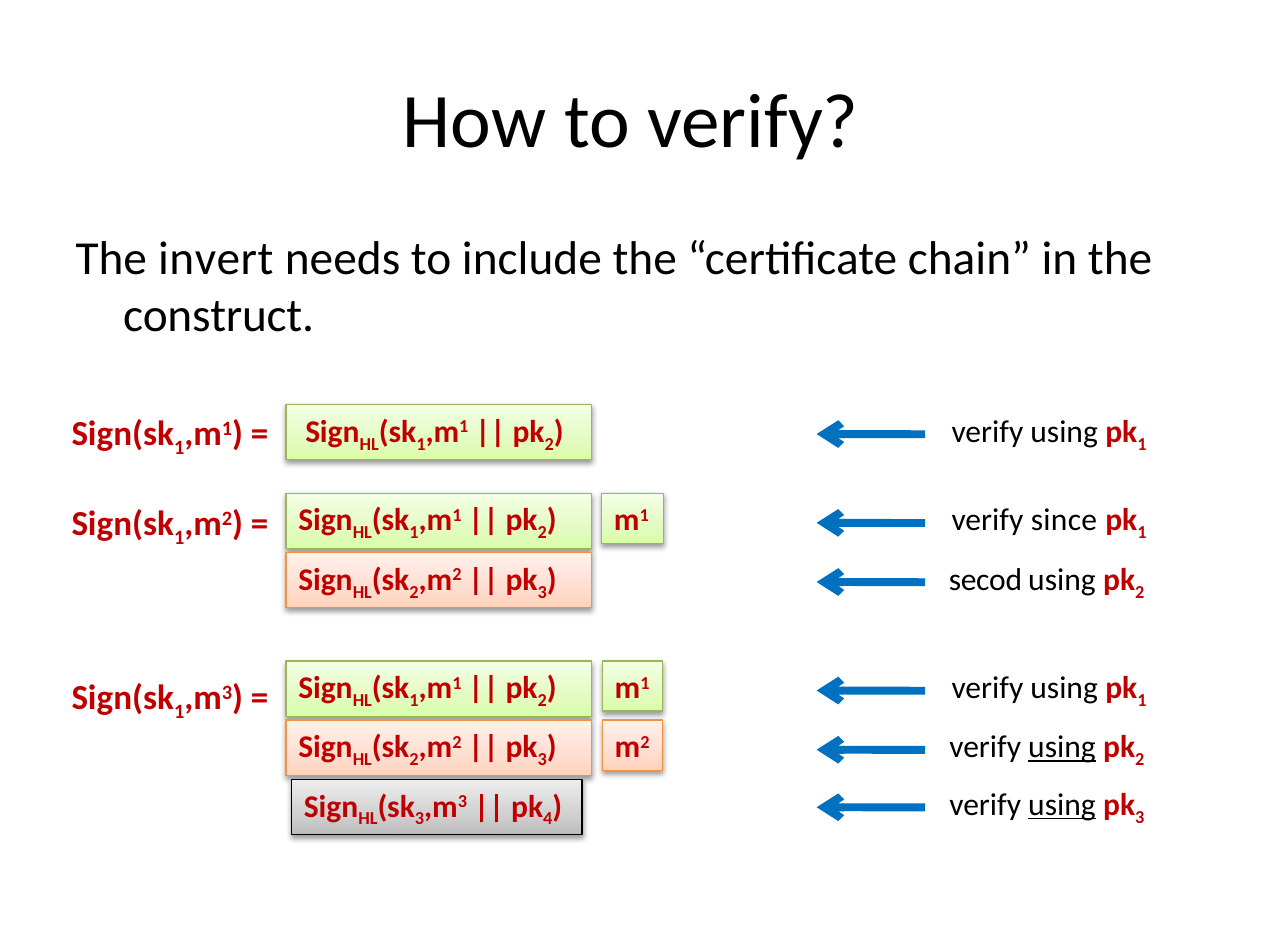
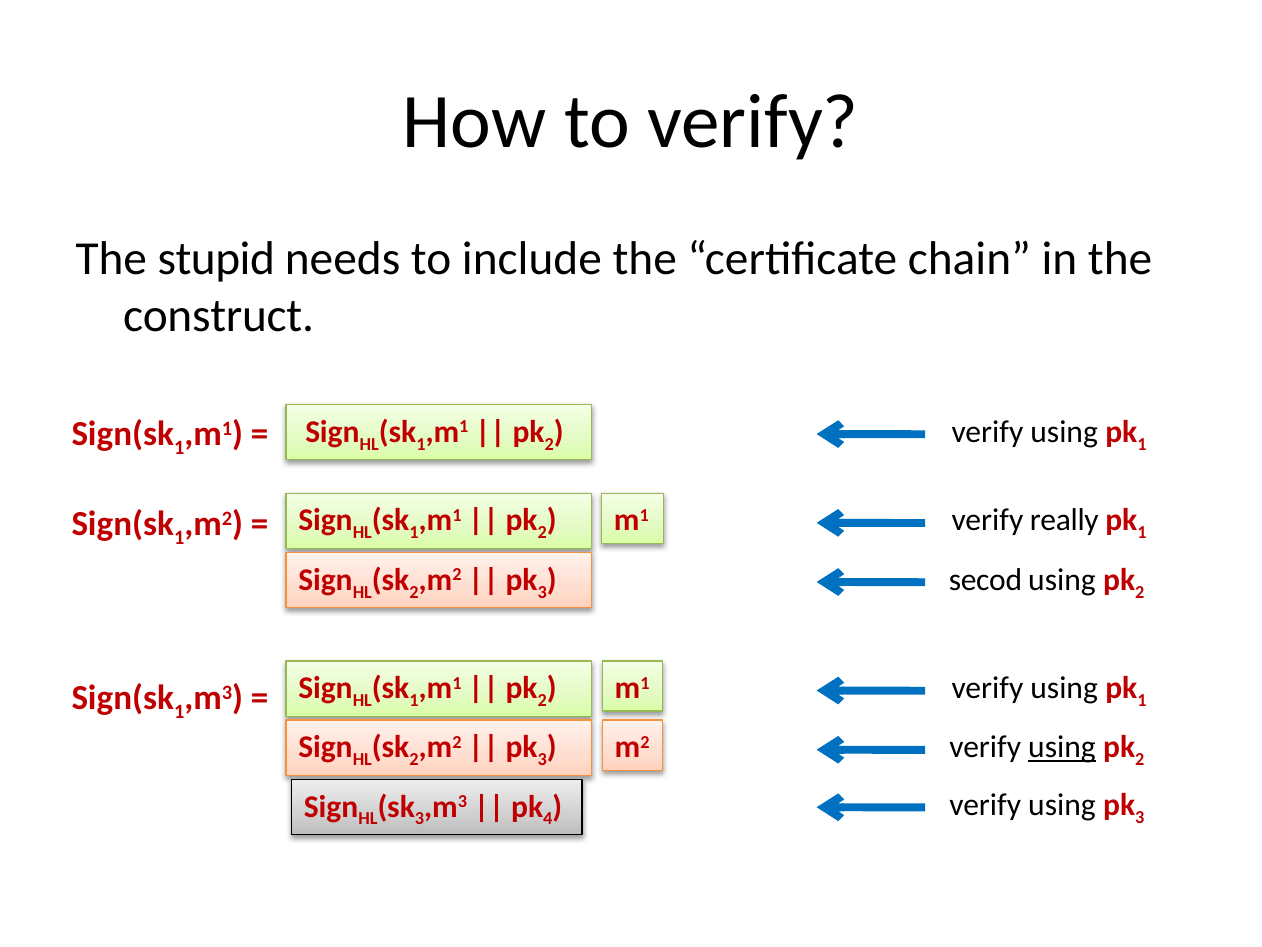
invert: invert -> stupid (216, 259)
since: since -> really (1064, 520)
using underline: present -> none (1062, 805)
